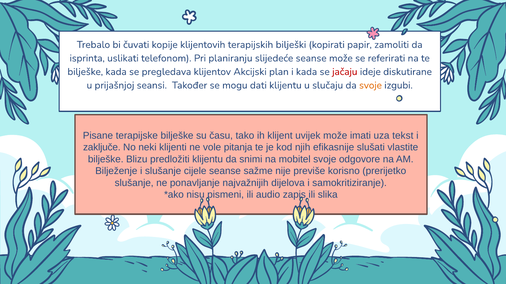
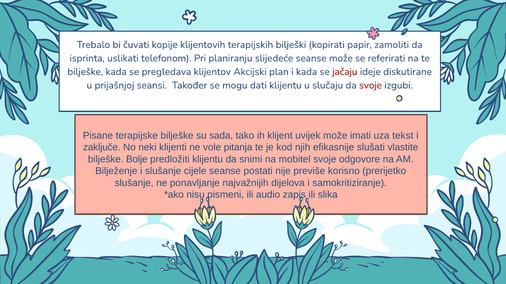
svoje colour: orange -> red (370, 85)
času: času -> sada (221, 136)
Blizu: Blizu -> Bolje (137, 160)
sažme: sažme -> postati (258, 171)
